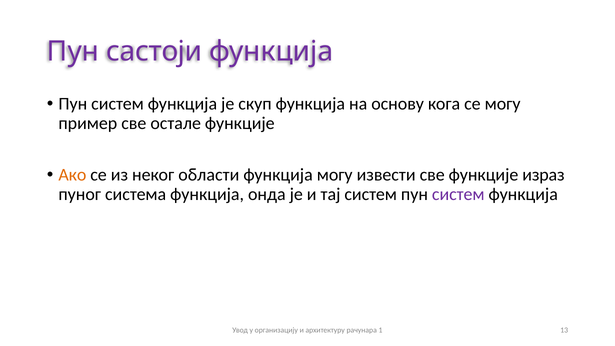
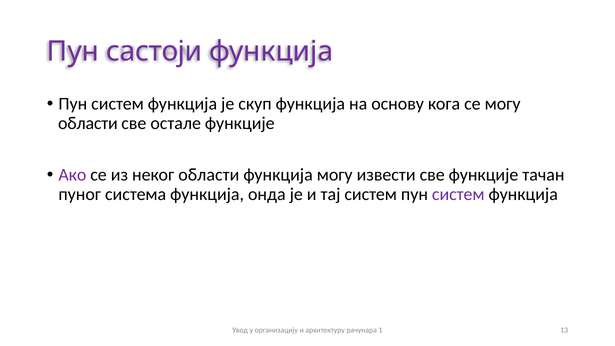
пример: пример -> области (88, 123)
Ако colour: orange -> purple (72, 175)
израз: израз -> тачан (543, 175)
